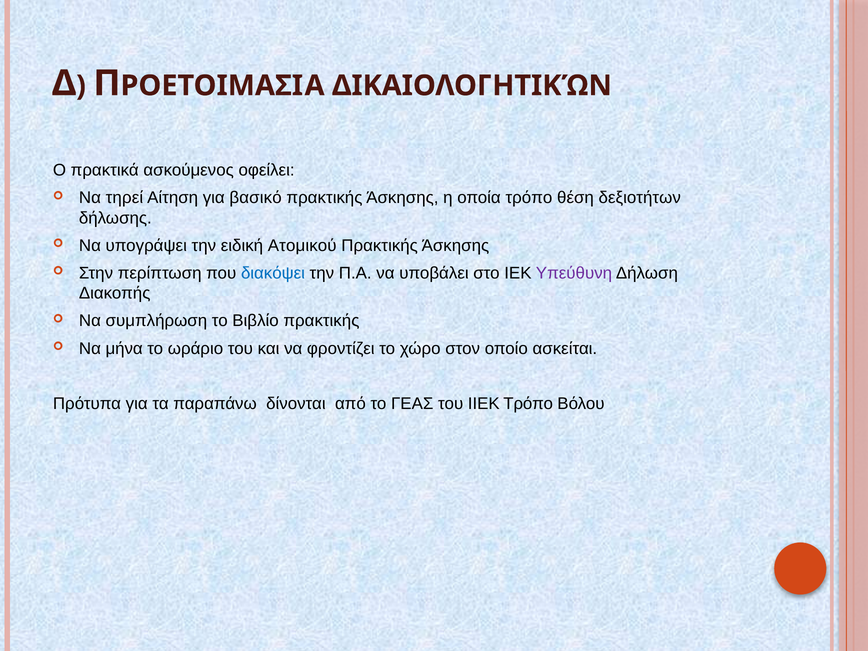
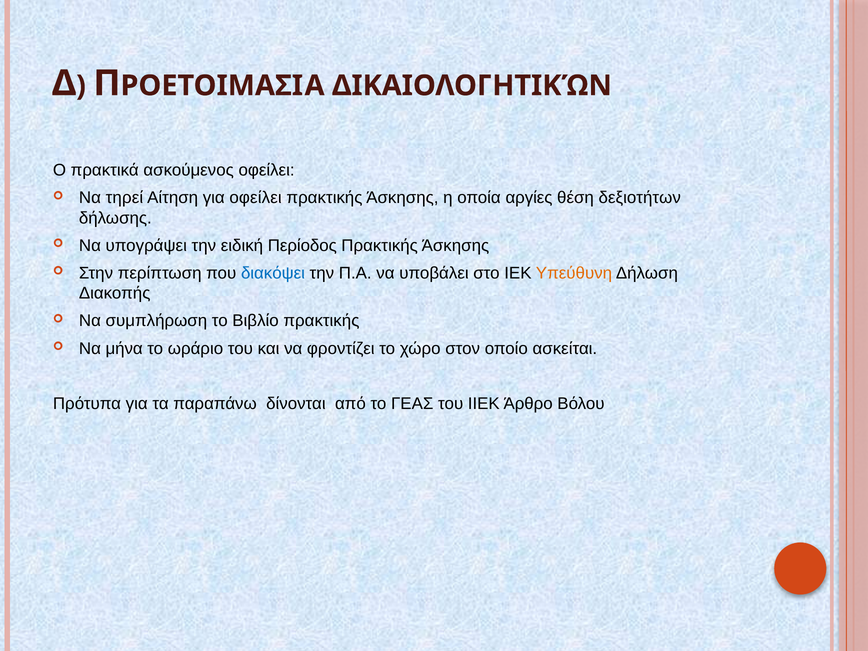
για βασικό: βασικό -> οφείλει (256, 198)
οποία τρόπο: τρόπο -> αργίες (529, 198)
Ατομικού: Ατομικού -> Περίοδος (302, 246)
Υπεύθυνη colour: purple -> orange (574, 273)
ΙΙΕΚ Τρόπο: Τρόπο -> Άρθρο (528, 403)
